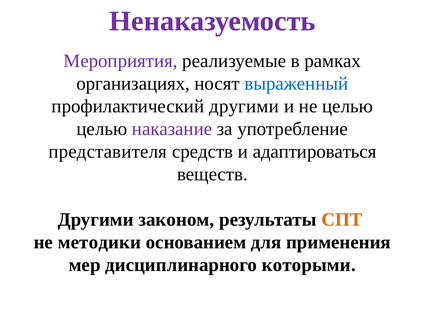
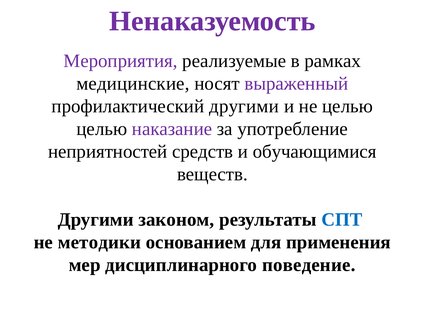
организациях: организациях -> медицинские (133, 83)
выраженный colour: blue -> purple (296, 83)
представителя: представителя -> неприятностей (108, 151)
адаптироваться: адаптироваться -> обучающимися (315, 151)
СПТ colour: orange -> blue (342, 219)
которыми: которыми -> поведение (309, 265)
